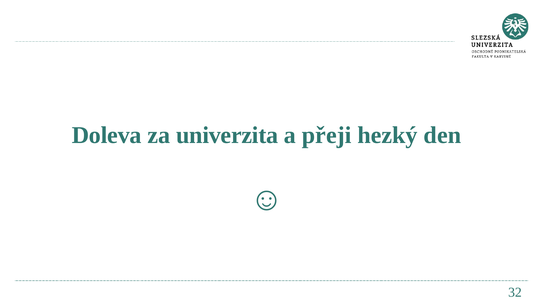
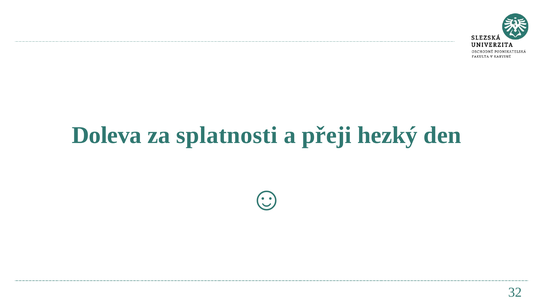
univerzita: univerzita -> splatnosti (227, 135)
